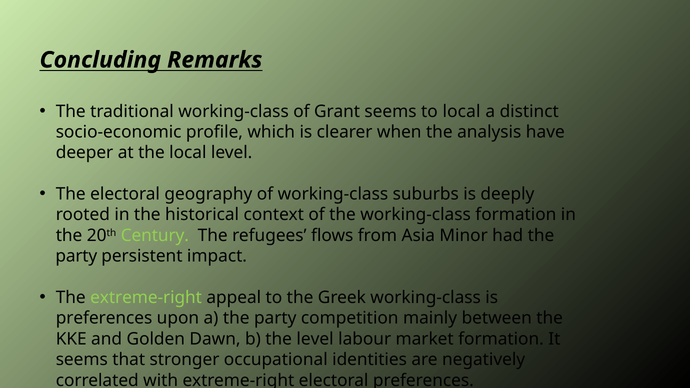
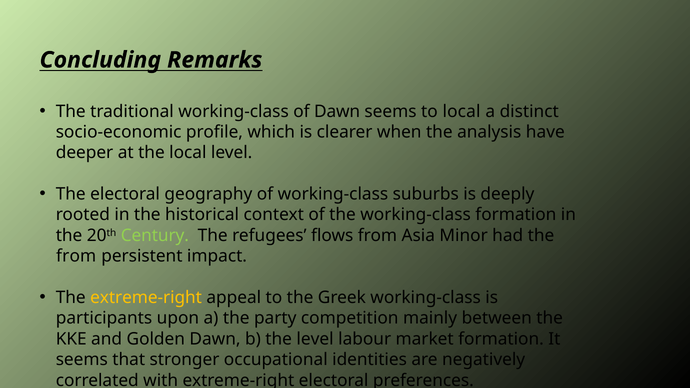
of Grant: Grant -> Dawn (337, 111)
party: party -> from (76, 256)
extreme-right colour: light green -> yellow (146, 298)
preferences: preferences -> participants (104, 318)
